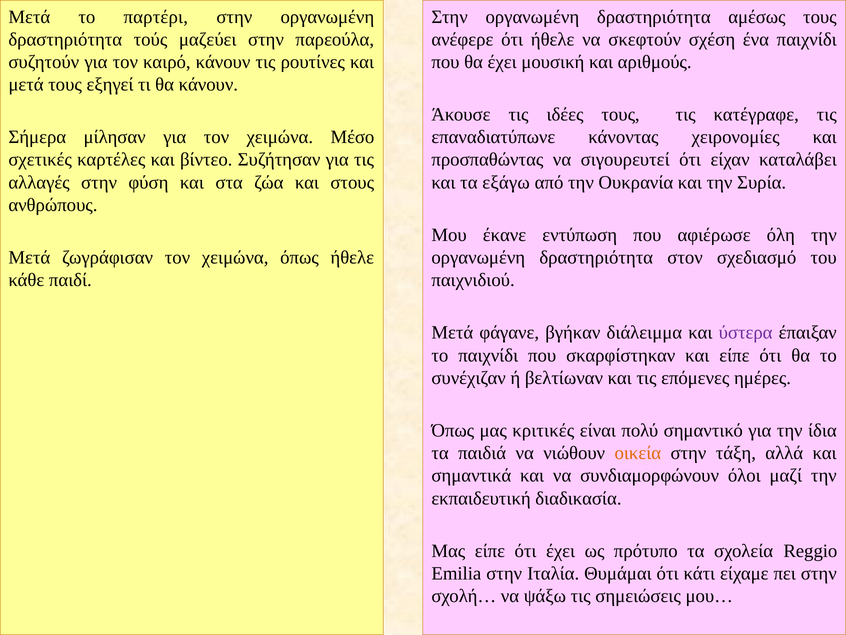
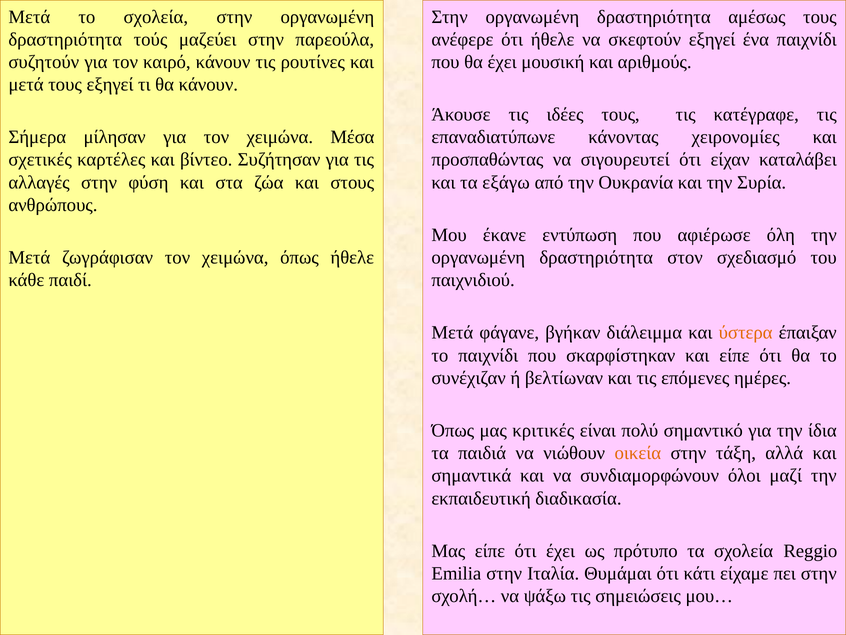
το παρτέρι: παρτέρι -> σχολεία (156, 17)
σκεφτούν σχέση: σχέση -> εξηγεί (712, 39)
Μέσο: Μέσο -> Μέσα (352, 137)
ύστερα colour: purple -> orange (746, 333)
